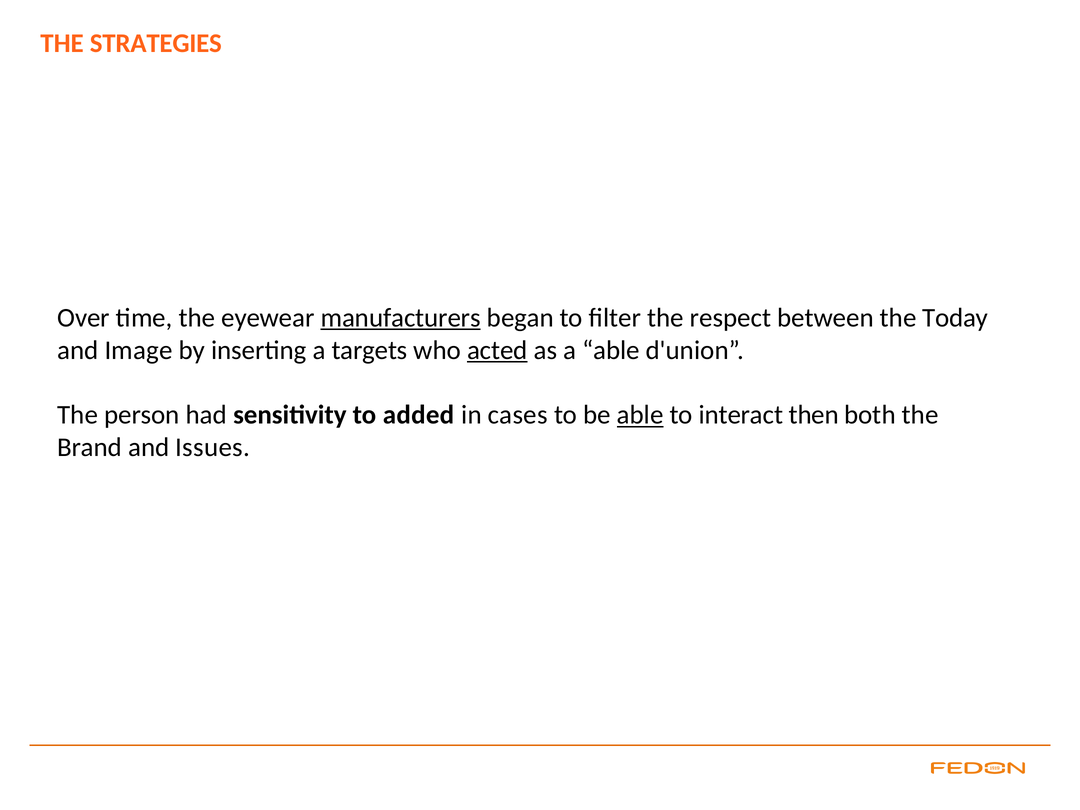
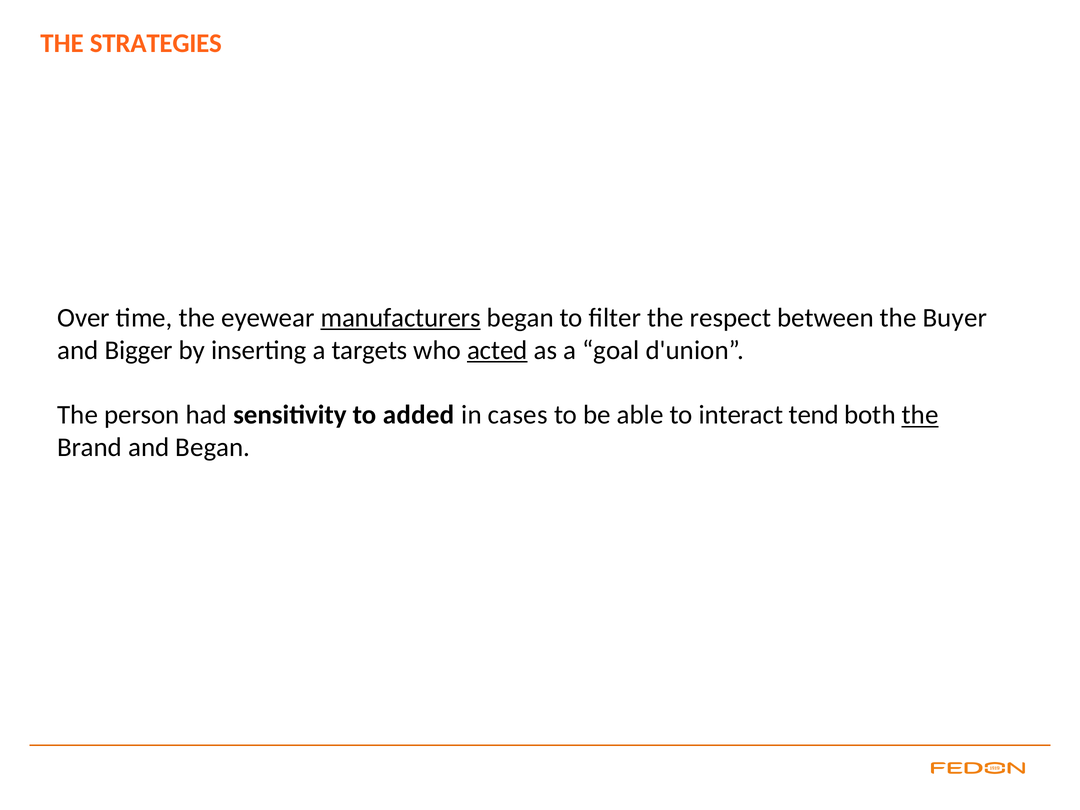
Today: Today -> Buyer (955, 318)
Image: Image -> Bigger (139, 350)
a able: able -> goal (611, 350)
able underline: present -> none (640, 415)
then: then -> tend (814, 415)
the underline: none -> present (920, 415)
and Issues: Issues -> Began (213, 447)
